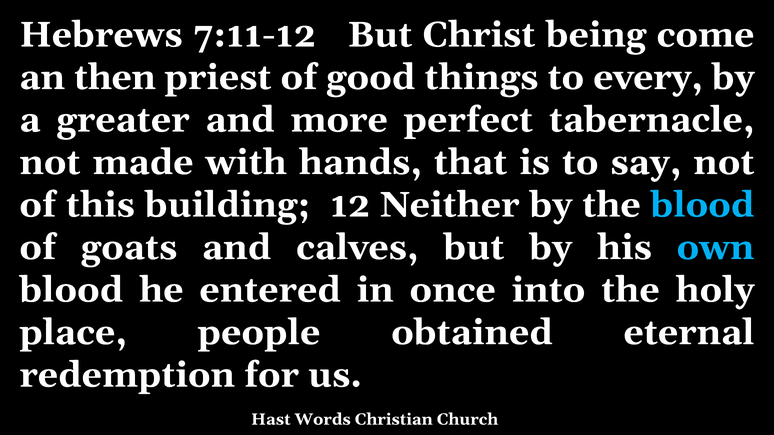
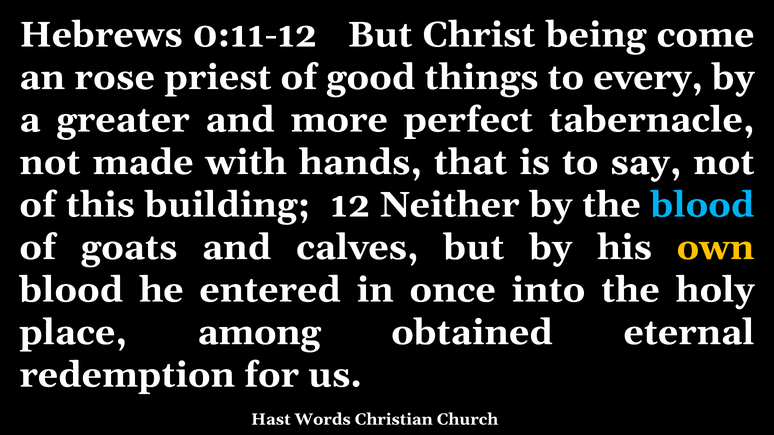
7:11-12: 7:11-12 -> 0:11-12 (255, 35)
then: then -> rose (115, 77)
own colour: light blue -> yellow (715, 248)
people: people -> among (259, 333)
